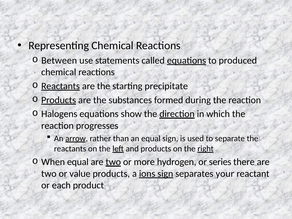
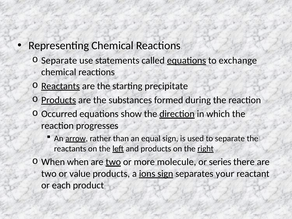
Between: Between -> Separate (59, 60)
produced: produced -> exchange (238, 60)
Halogens: Halogens -> Occurred (59, 114)
When equal: equal -> when (78, 162)
hydrogen: hydrogen -> molecule (177, 162)
